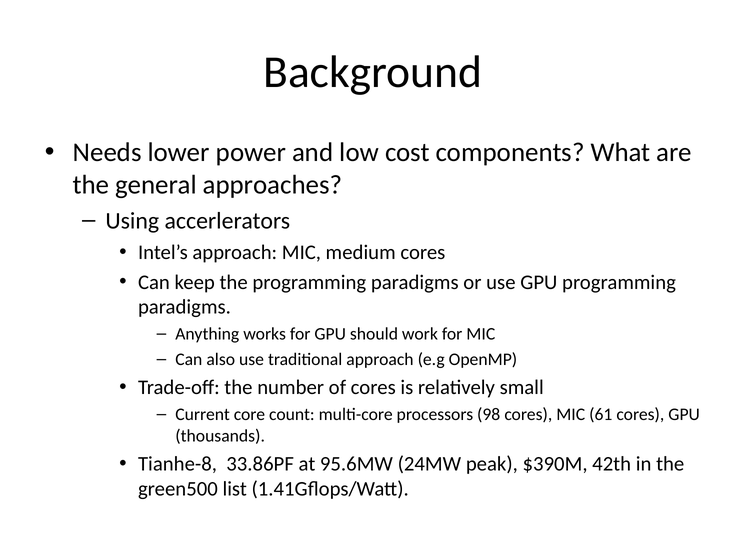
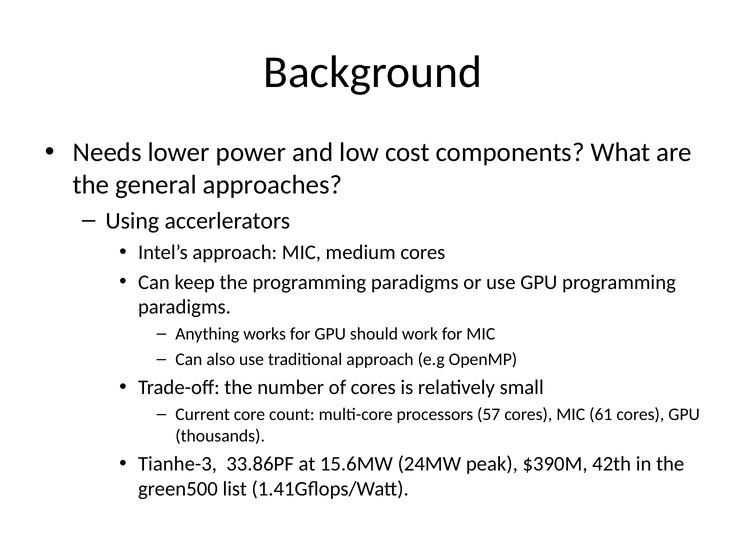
98: 98 -> 57 (489, 414)
Tianhe-8: Tianhe-8 -> Tianhe-3 (178, 464)
95.6MW: 95.6MW -> 15.6MW (356, 464)
